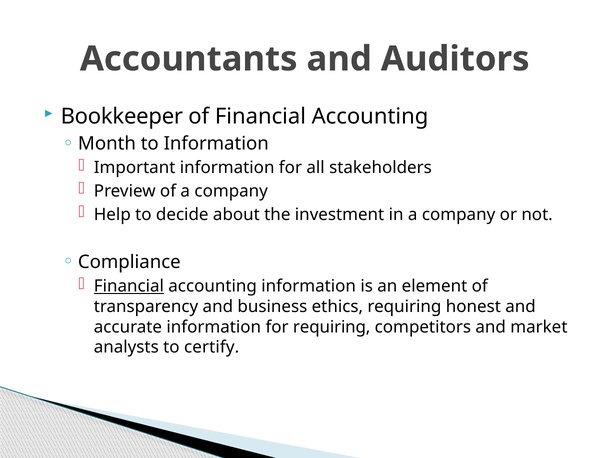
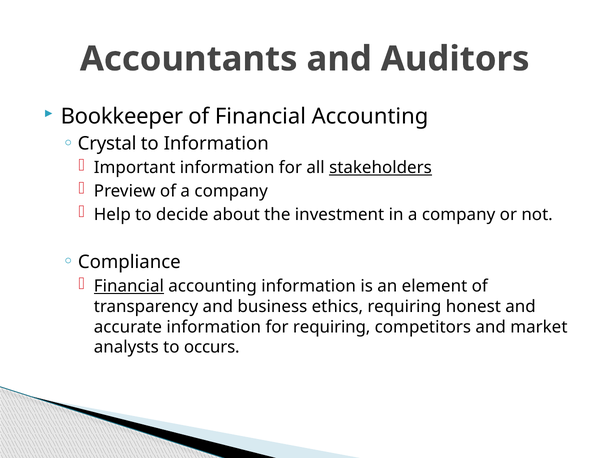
Month: Month -> Crystal (107, 143)
stakeholders underline: none -> present (380, 168)
certify: certify -> occurs (212, 347)
